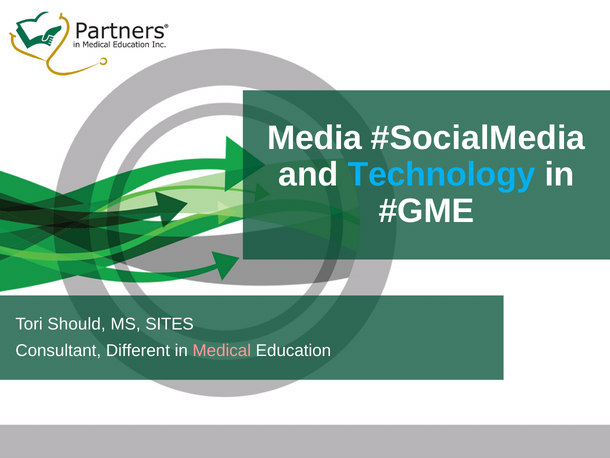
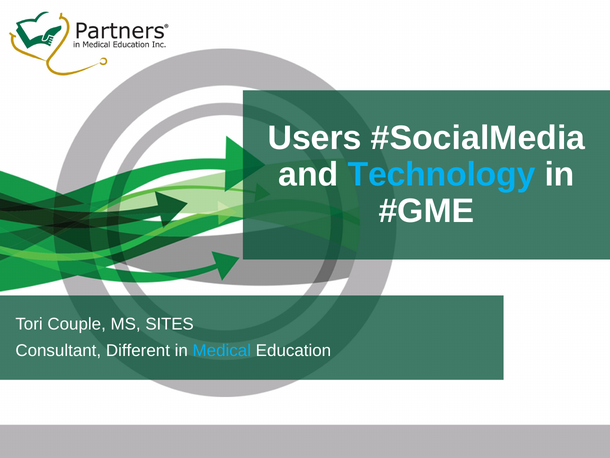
Media: Media -> Users (315, 138)
Should: Should -> Couple (77, 324)
Medical colour: pink -> light blue (222, 350)
